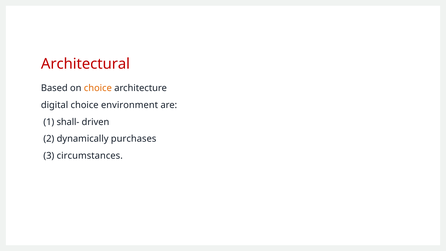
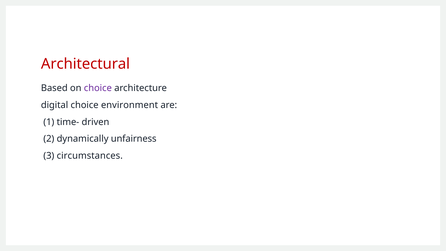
choice colour: orange -> purple (98, 88)
shall-: shall- -> time- (68, 122)
purchases: purchases -> unfairness (134, 139)
